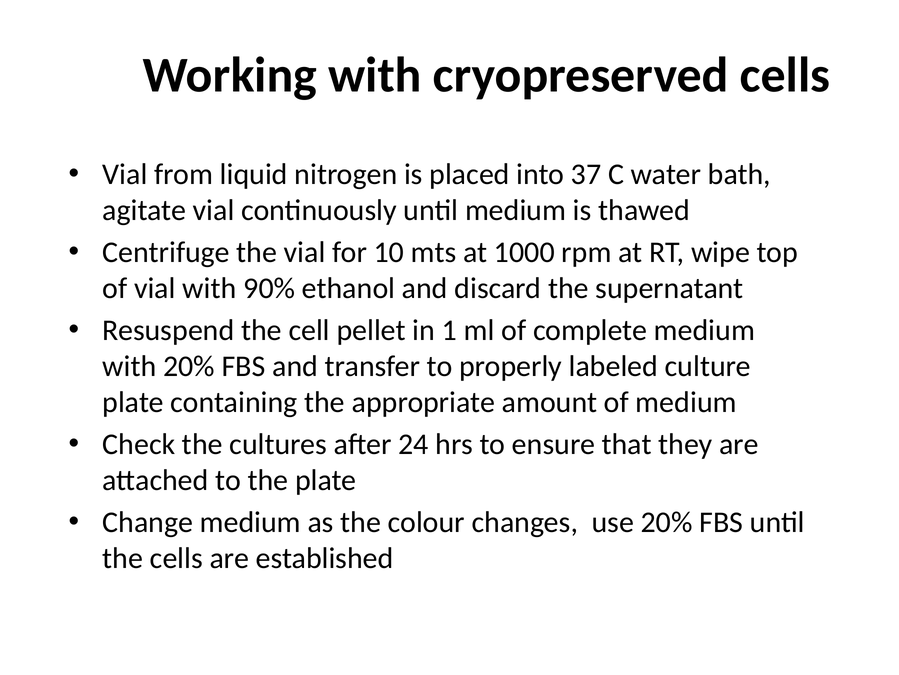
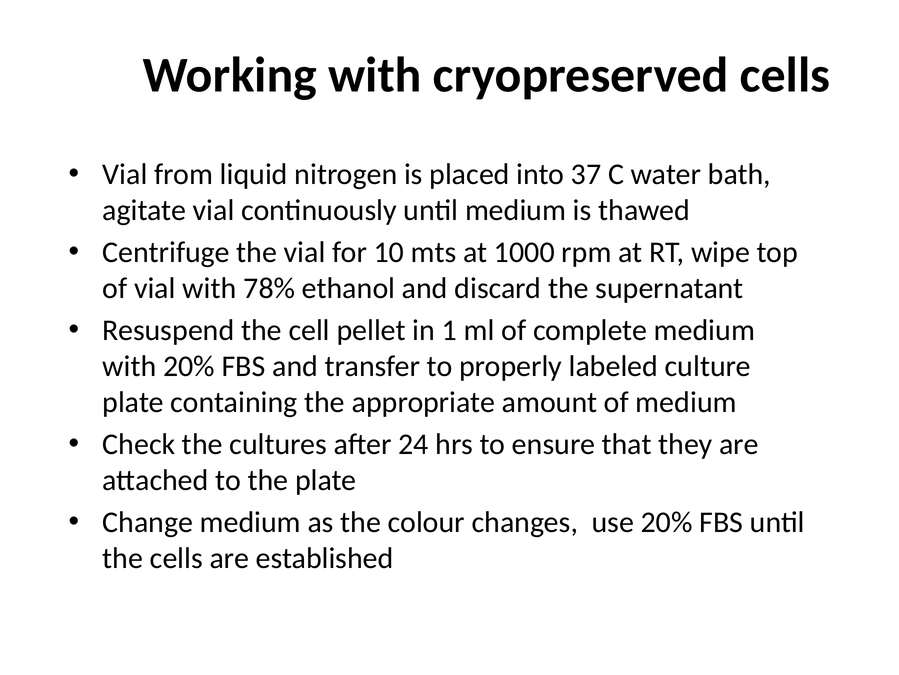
90%: 90% -> 78% (269, 288)
